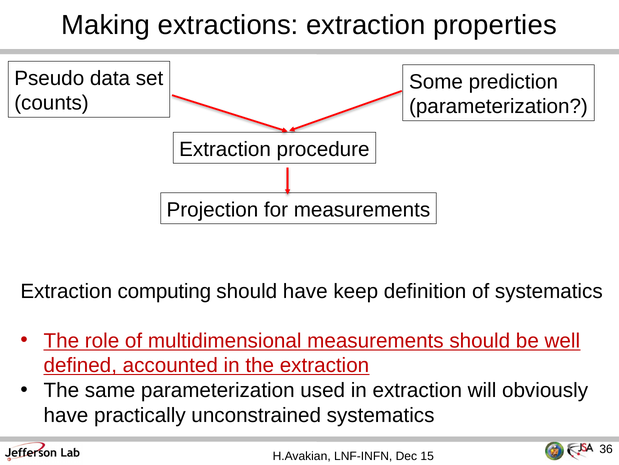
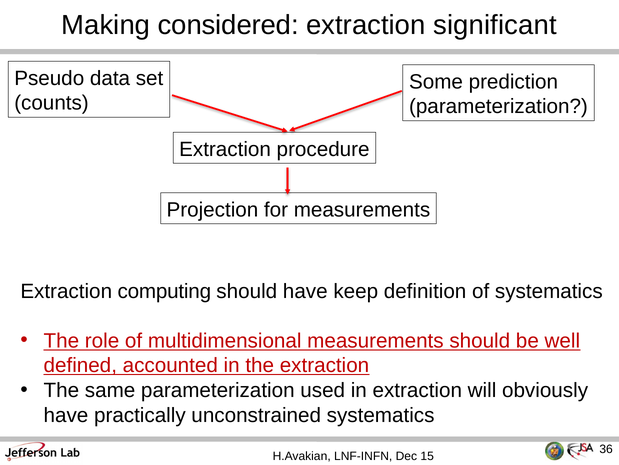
extractions: extractions -> considered (228, 25)
properties: properties -> significant (495, 25)
